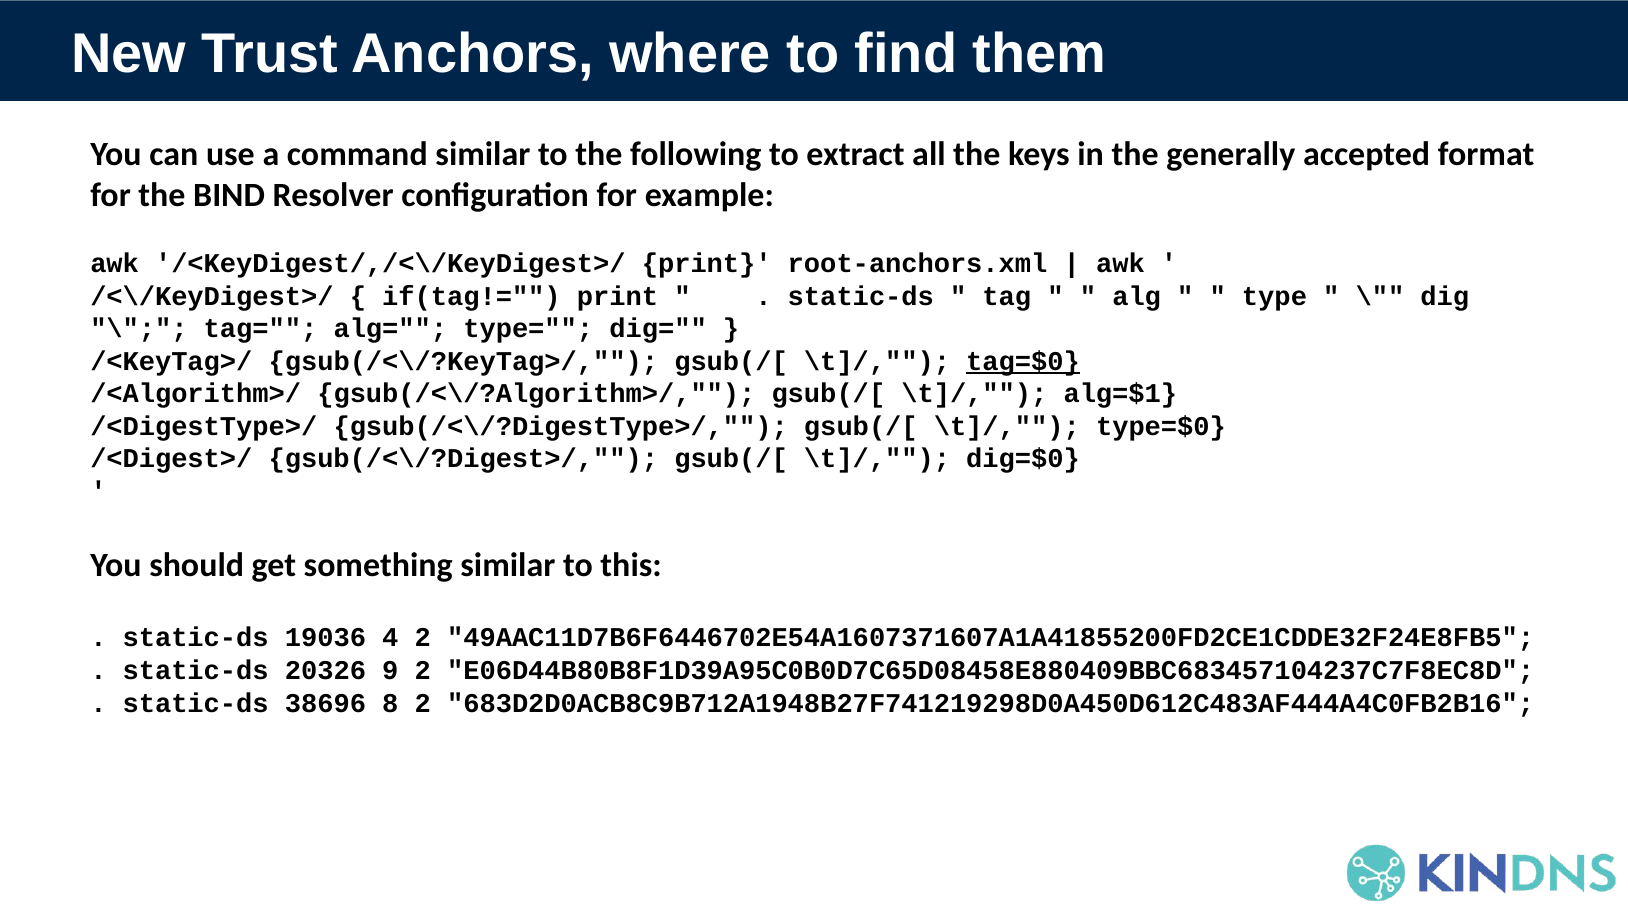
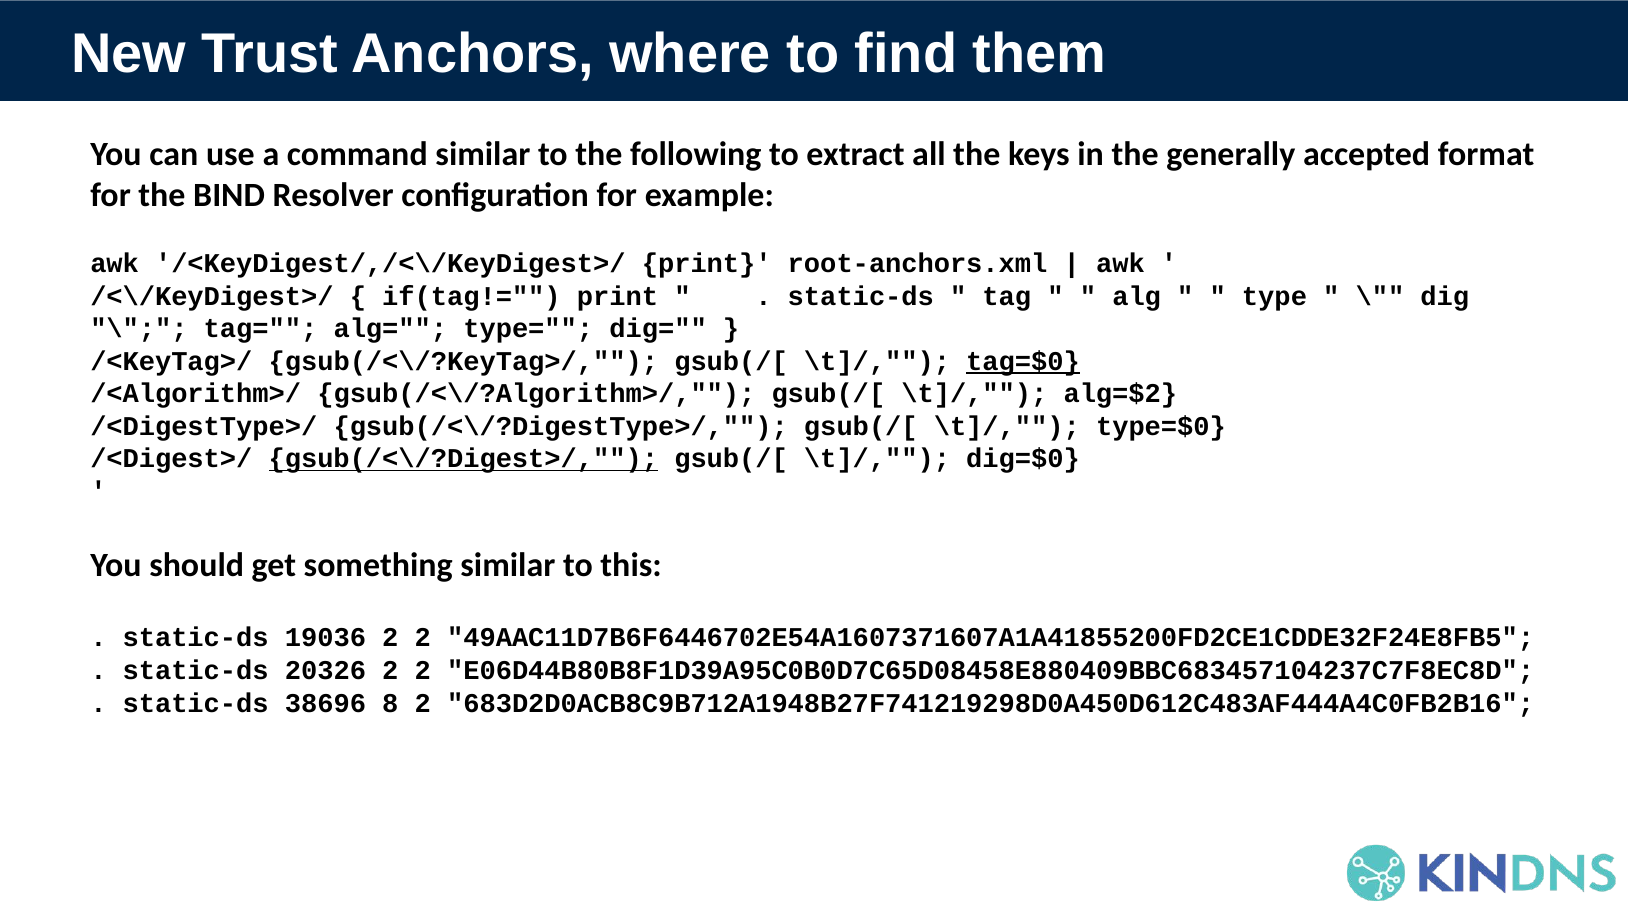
alg=$1: alg=$1 -> alg=$2 (1120, 394)
gsub(/<\/?Digest>/ underline: none -> present (463, 459)
19036 4: 4 -> 2 (390, 638)
20326 9: 9 -> 2 (390, 670)
